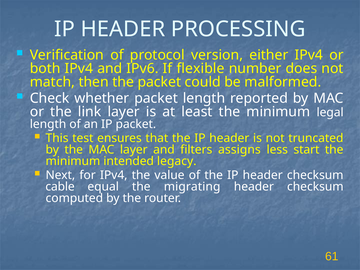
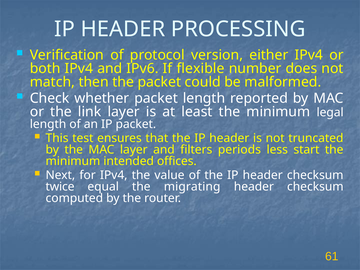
assigns: assigns -> periods (239, 150)
legacy: legacy -> offices (177, 161)
cable: cable -> twice (60, 187)
